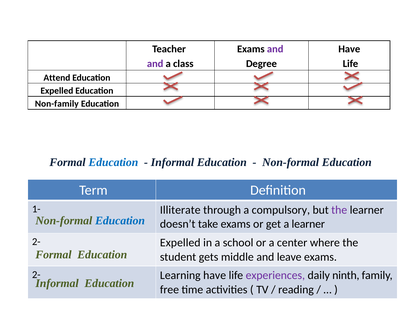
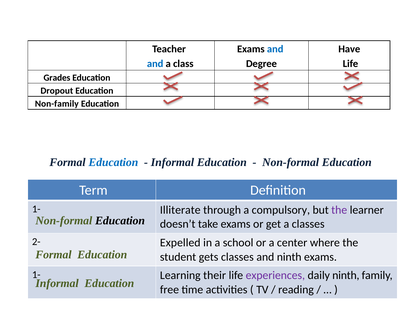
and colour: purple -> blue (275, 49)
and colour: purple -> blue (155, 64)
Attend: Attend -> Grades (57, 78)
Expelled: Expelled -> Dropout (57, 91)
Education colour: blue -> black (120, 220)
a learner: learner -> classes (308, 224)
gets middle: middle -> classes (237, 256)
and leave: leave -> ninth (289, 256)
2-: 2- -> 1- (36, 274)
Learning have: have -> their (215, 275)
